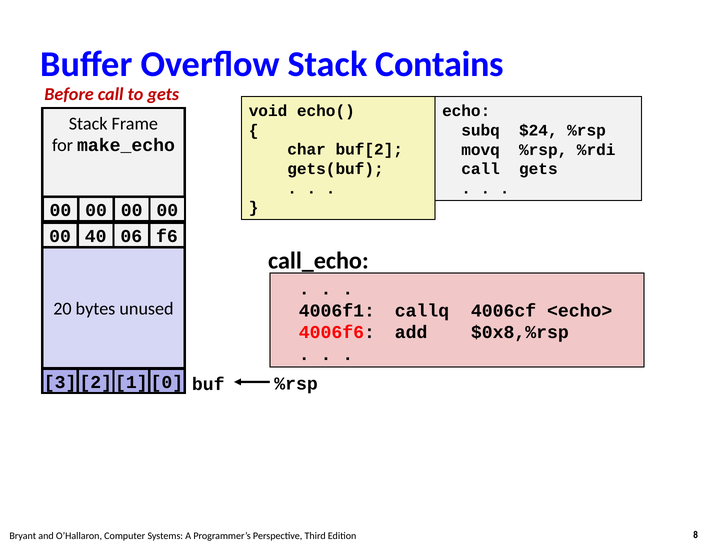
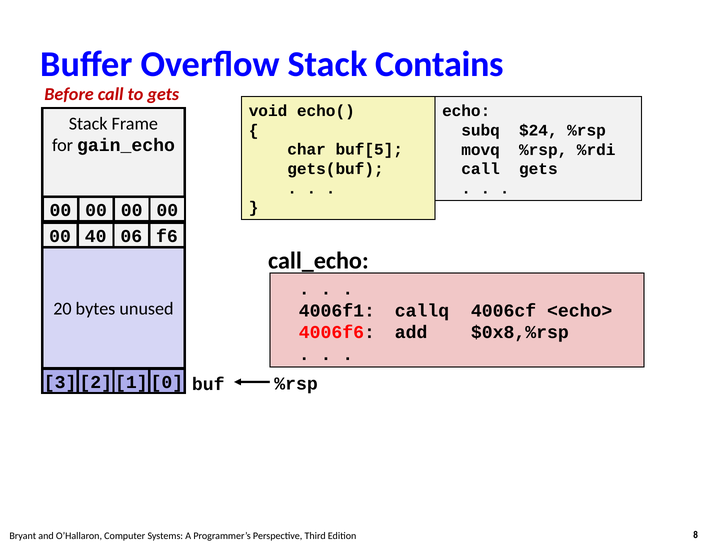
make_echo: make_echo -> gain_echo (126, 145)
buf[2: buf[2 -> buf[5 (369, 150)
